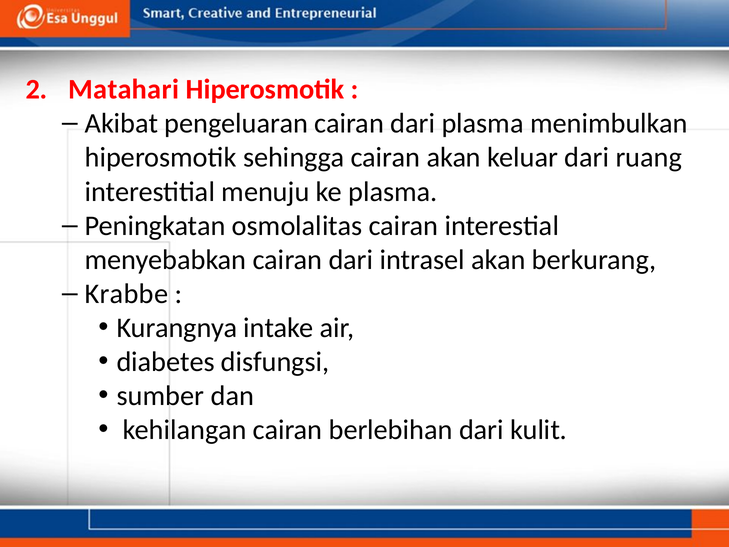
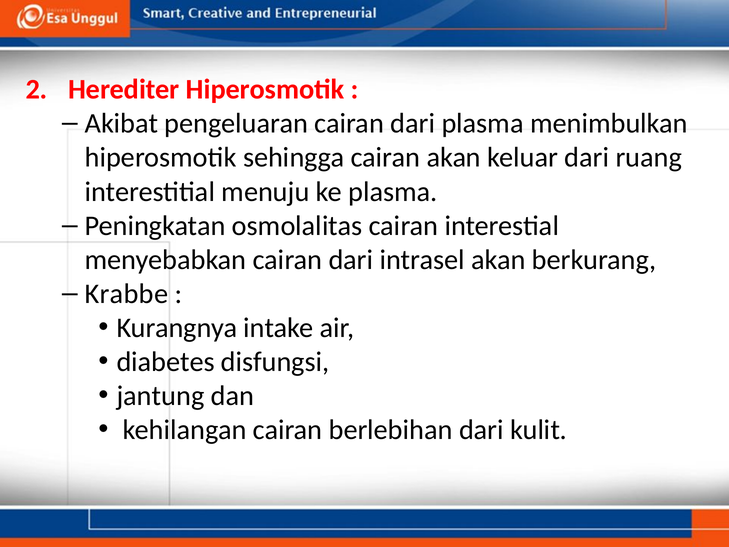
Matahari: Matahari -> Herediter (124, 89)
sumber: sumber -> jantung (161, 396)
